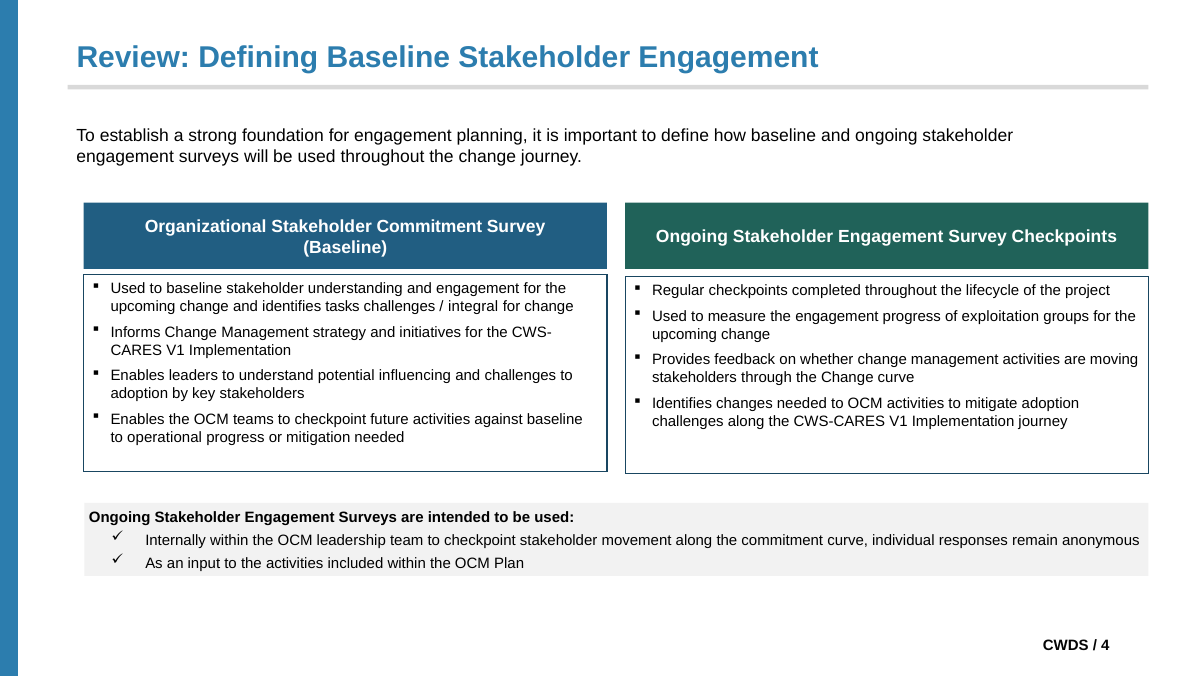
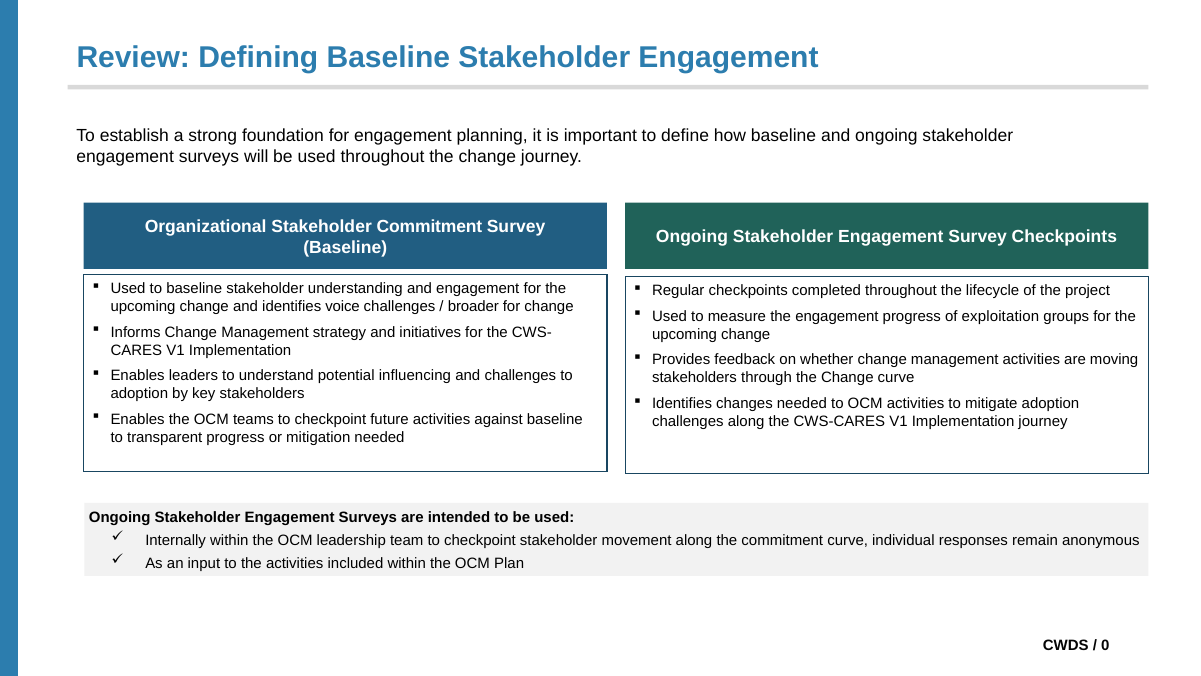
tasks: tasks -> voice (343, 306)
integral: integral -> broader (473, 306)
operational: operational -> transparent (165, 437)
4: 4 -> 0 (1105, 645)
